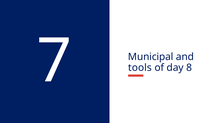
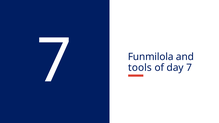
Municipal: Municipal -> Funmilola (151, 57)
day 8: 8 -> 7 (189, 68)
